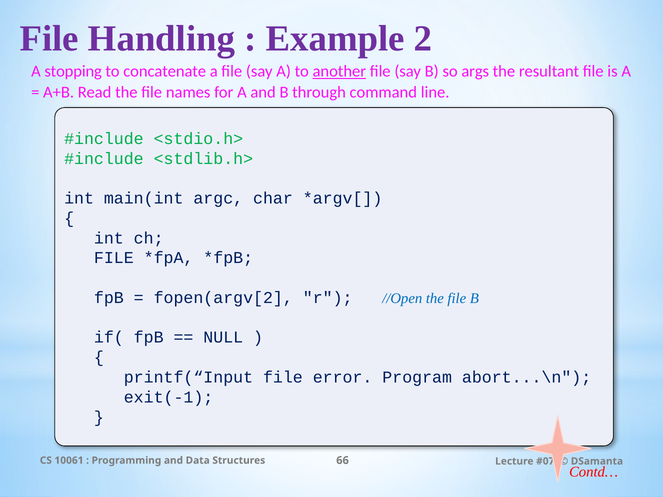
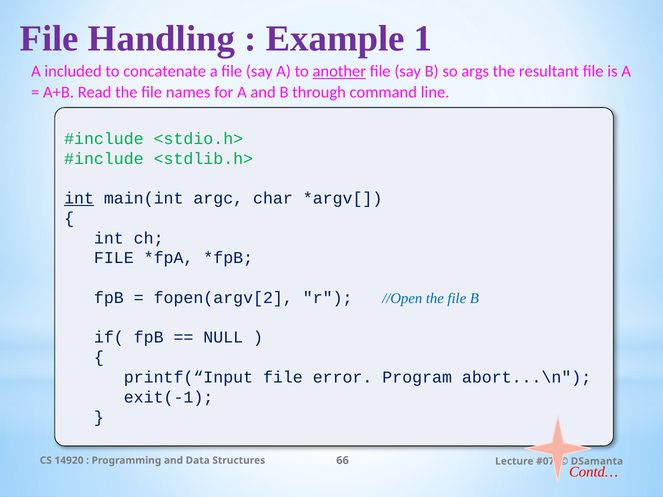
2: 2 -> 1 (423, 39)
stopping: stopping -> included (73, 71)
int underline: none -> present (79, 198)
10061: 10061 -> 14920 (69, 461)
